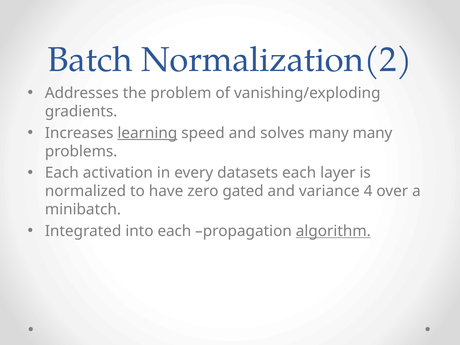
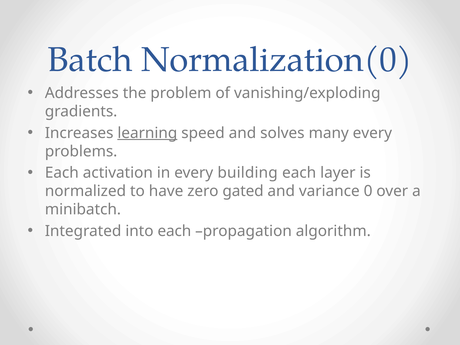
Normalization(2: Normalization(2 -> Normalization(0 (277, 60)
many many: many -> every (372, 133)
datasets: datasets -> building (248, 173)
4: 4 -> 0 (368, 191)
algorithm underline: present -> none (333, 231)
